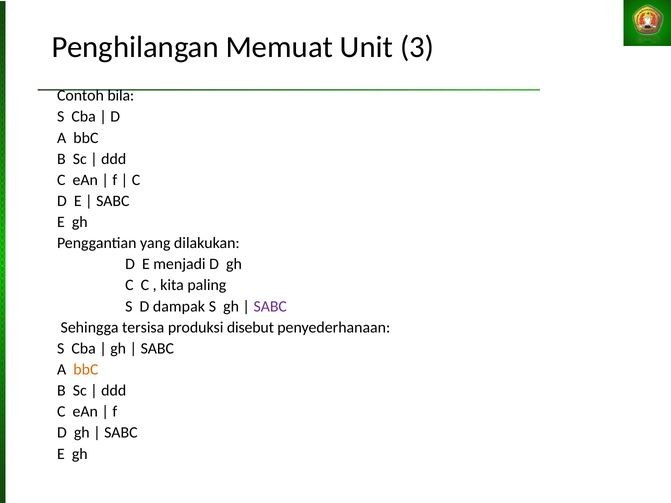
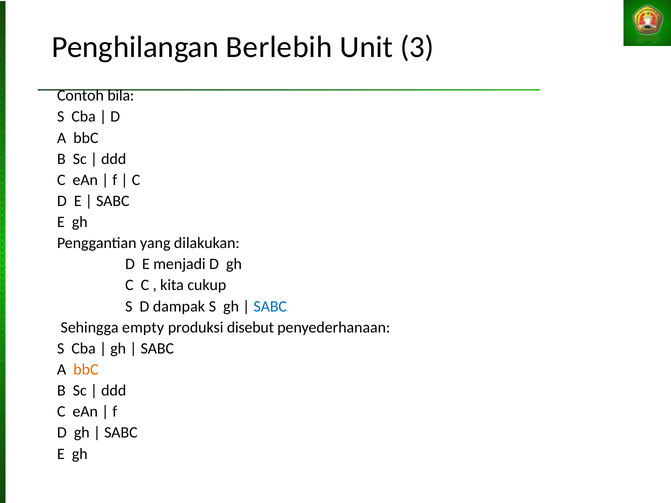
Memuat: Memuat -> Berlebih (279, 47)
paling: paling -> cukup (207, 285)
SABC colour: purple -> blue (270, 306)
tersisa: tersisa -> empty (143, 328)
